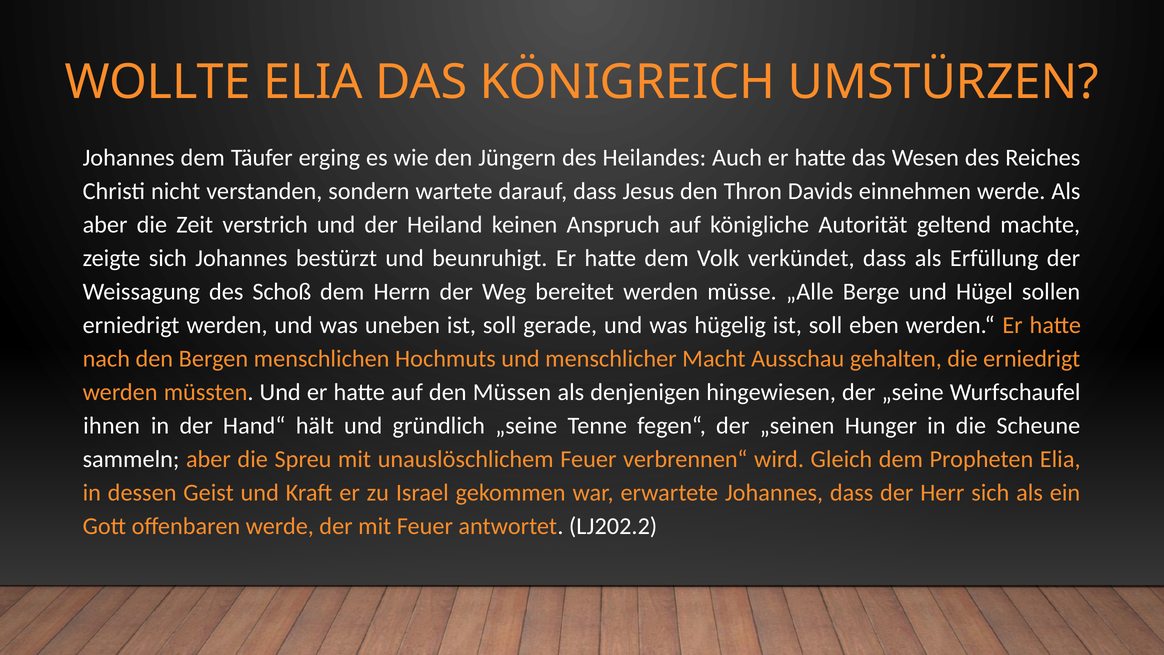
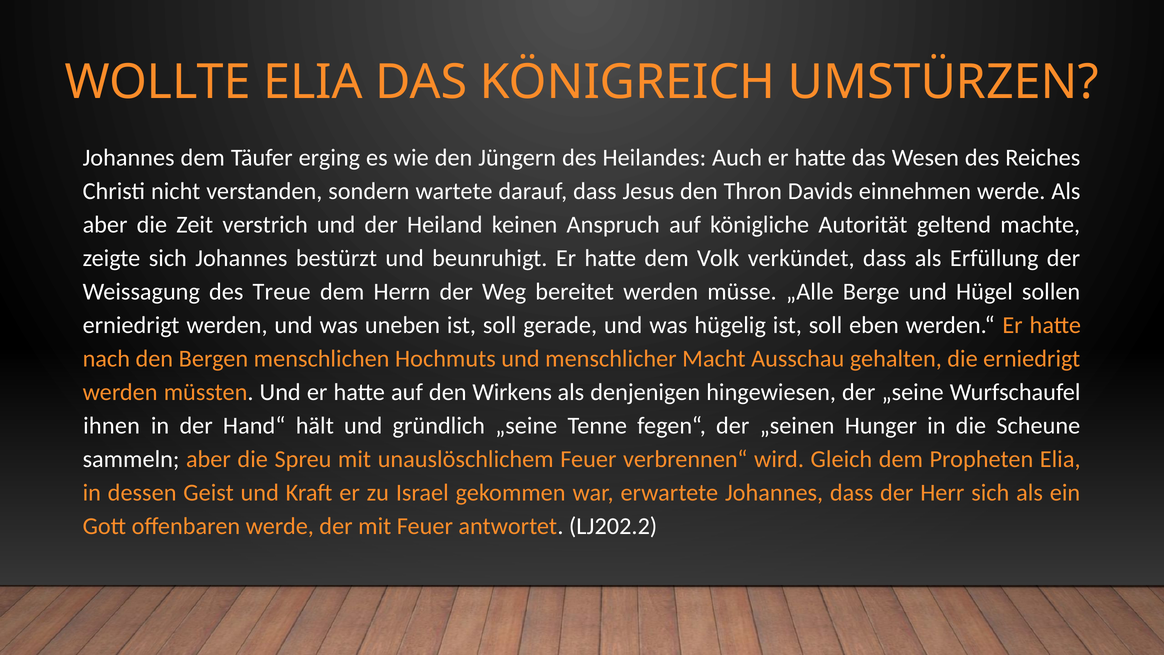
Schoß: Schoß -> Treue (282, 292)
Müssen: Müssen -> Wirkens (512, 392)
